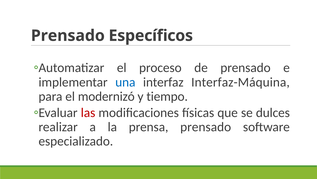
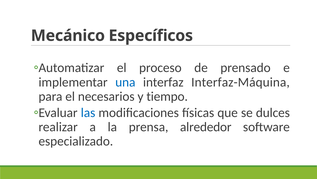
Prensado: Prensado -> Mecánico (68, 36)
modernizó: modernizó -> necesarios (106, 96)
las colour: red -> blue (88, 112)
prensa prensado: prensado -> alrededor (206, 127)
